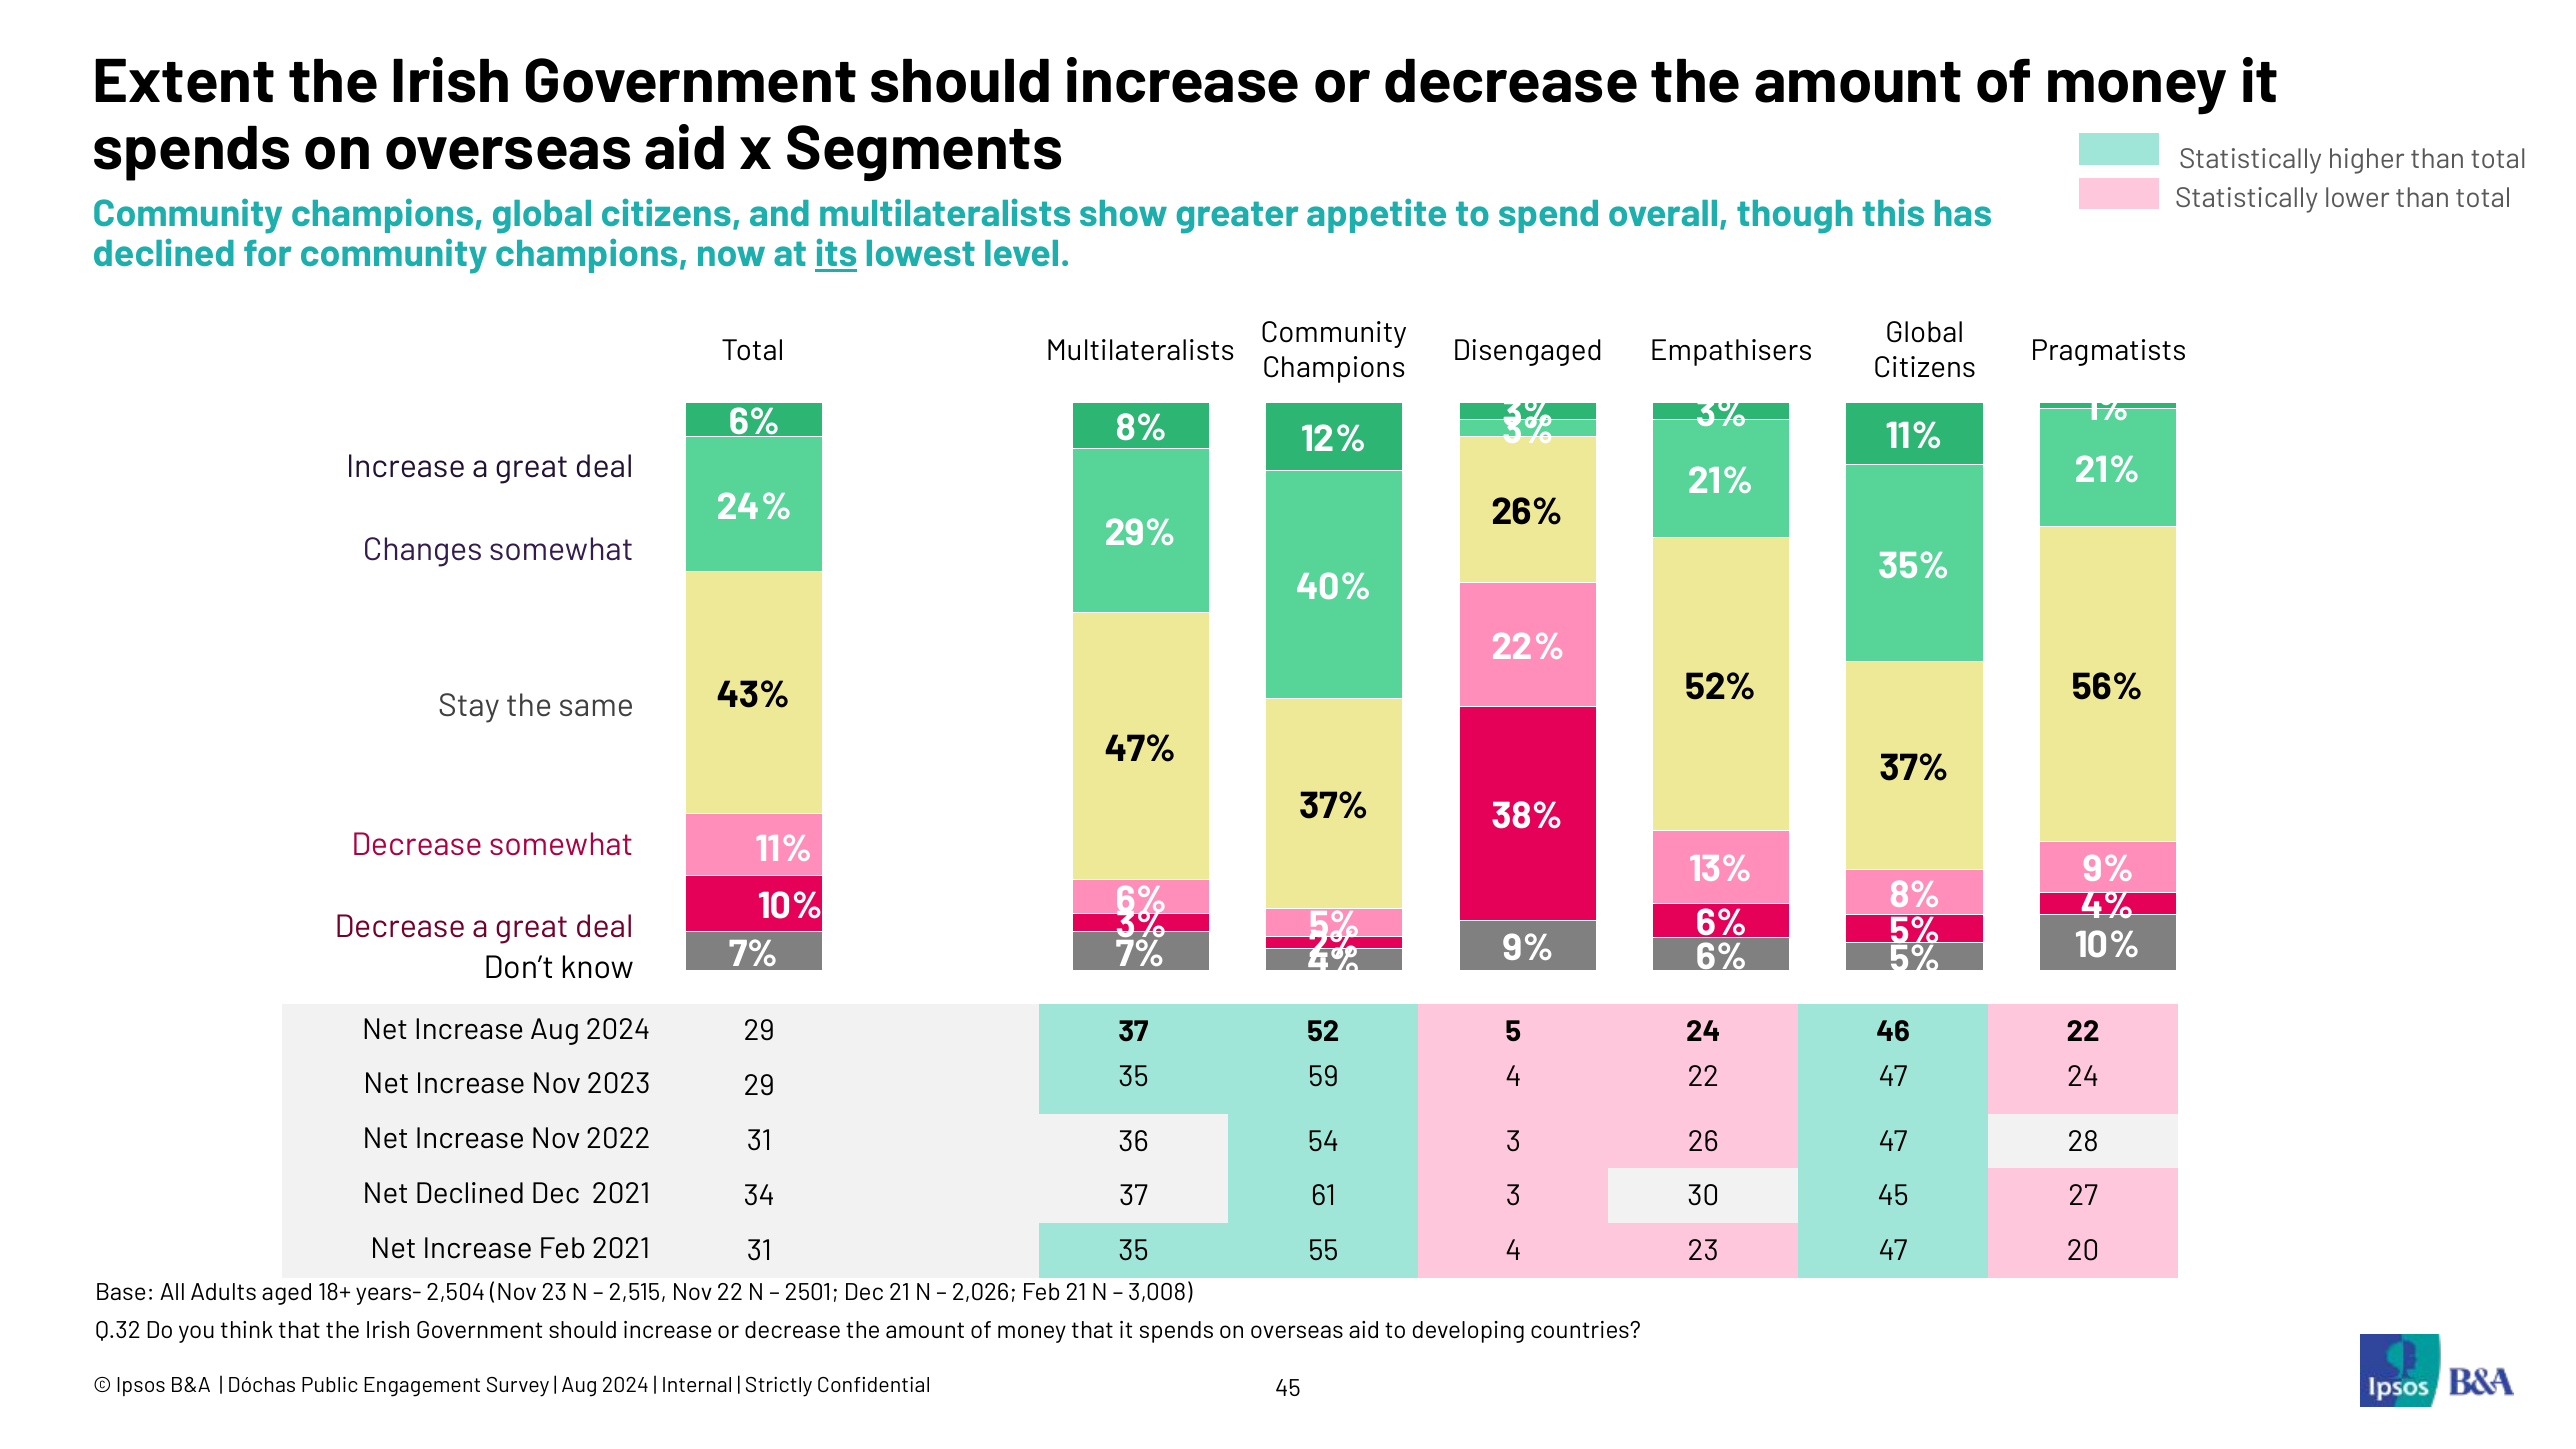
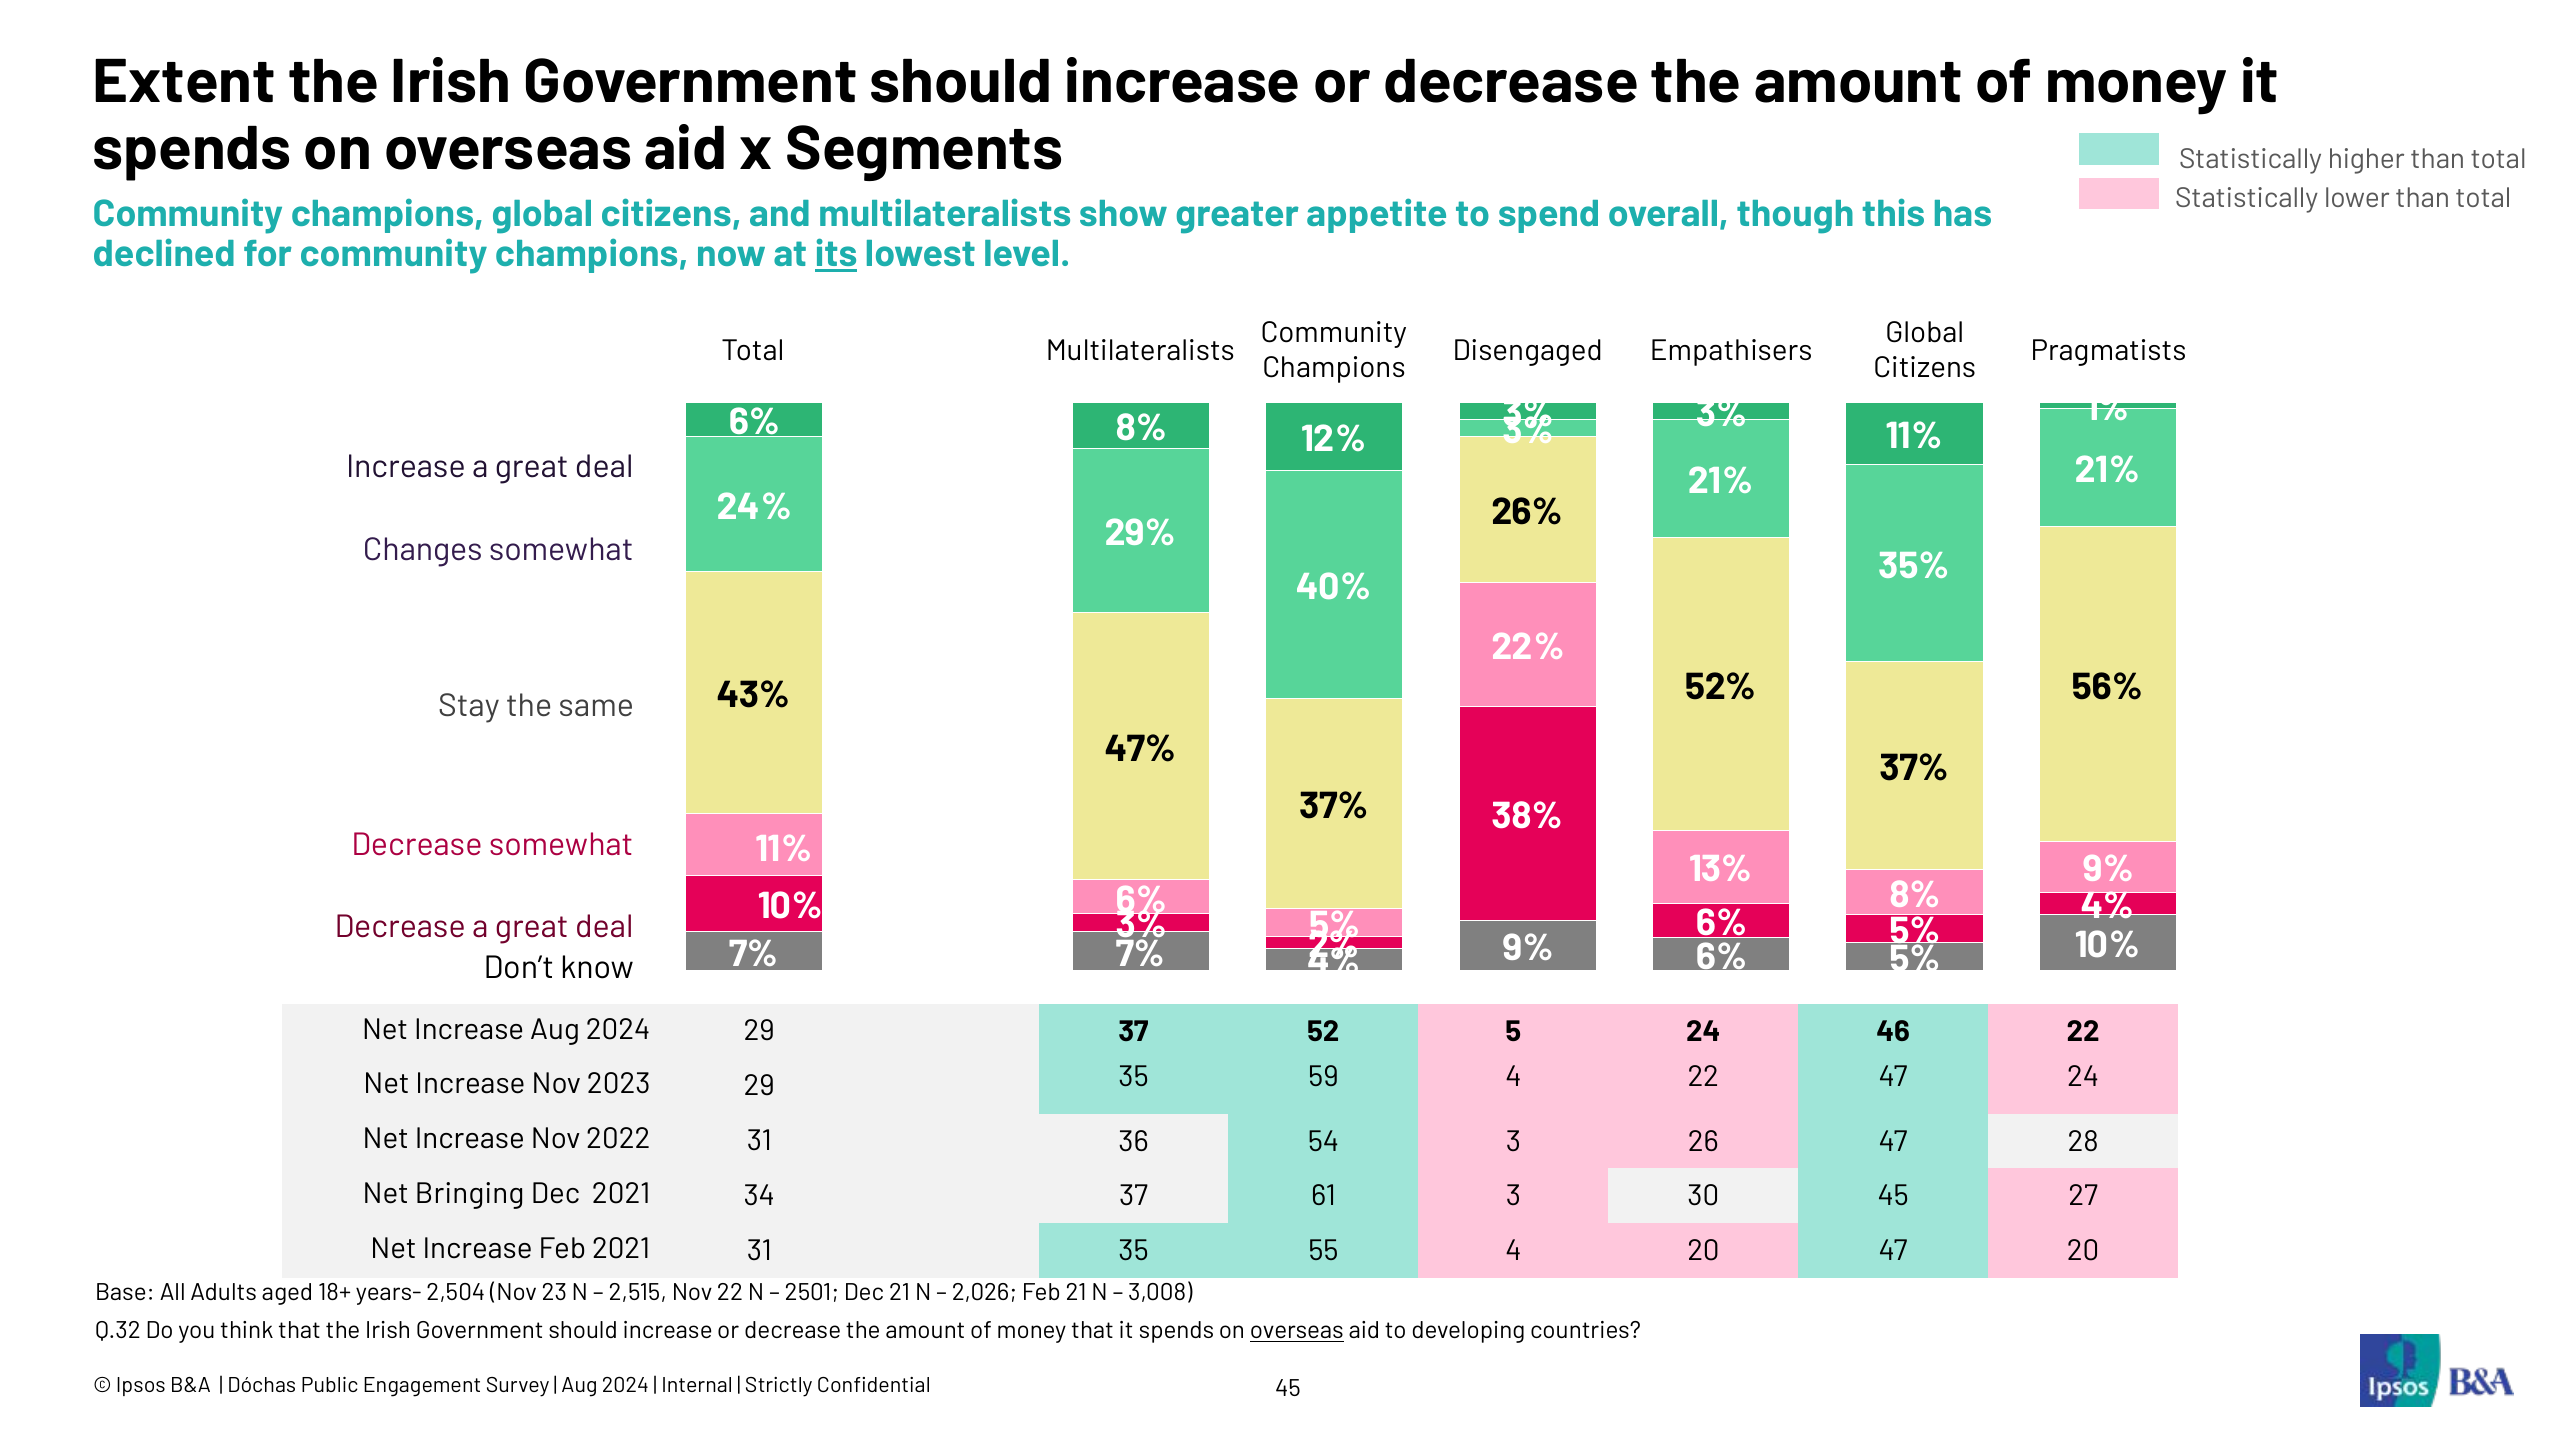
Net Declined: Declined -> Bringing (470, 1194)
4 23: 23 -> 20 (1703, 1251)
overseas underline: none -> present (1297, 1331)
